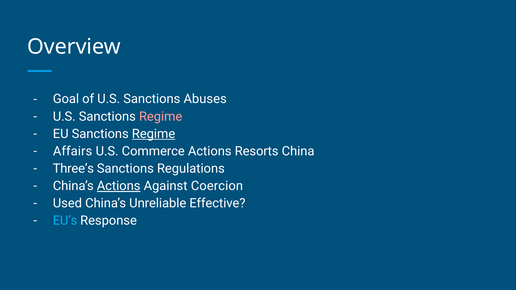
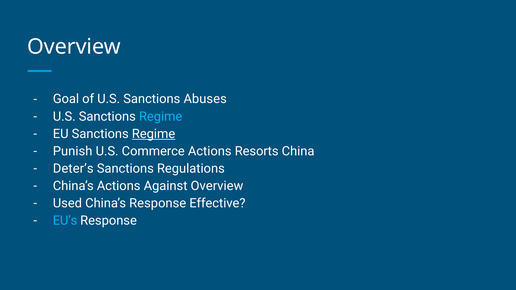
Regime colour: pink -> light blue (161, 117)
Affairs: Affairs -> Punish (73, 151)
Three’s: Three’s -> Deter’s (73, 169)
Actions underline: present -> none (119, 186)
Against Coercion: Coercion -> Overview (217, 186)
China’s Unreliable: Unreliable -> Response (158, 204)
